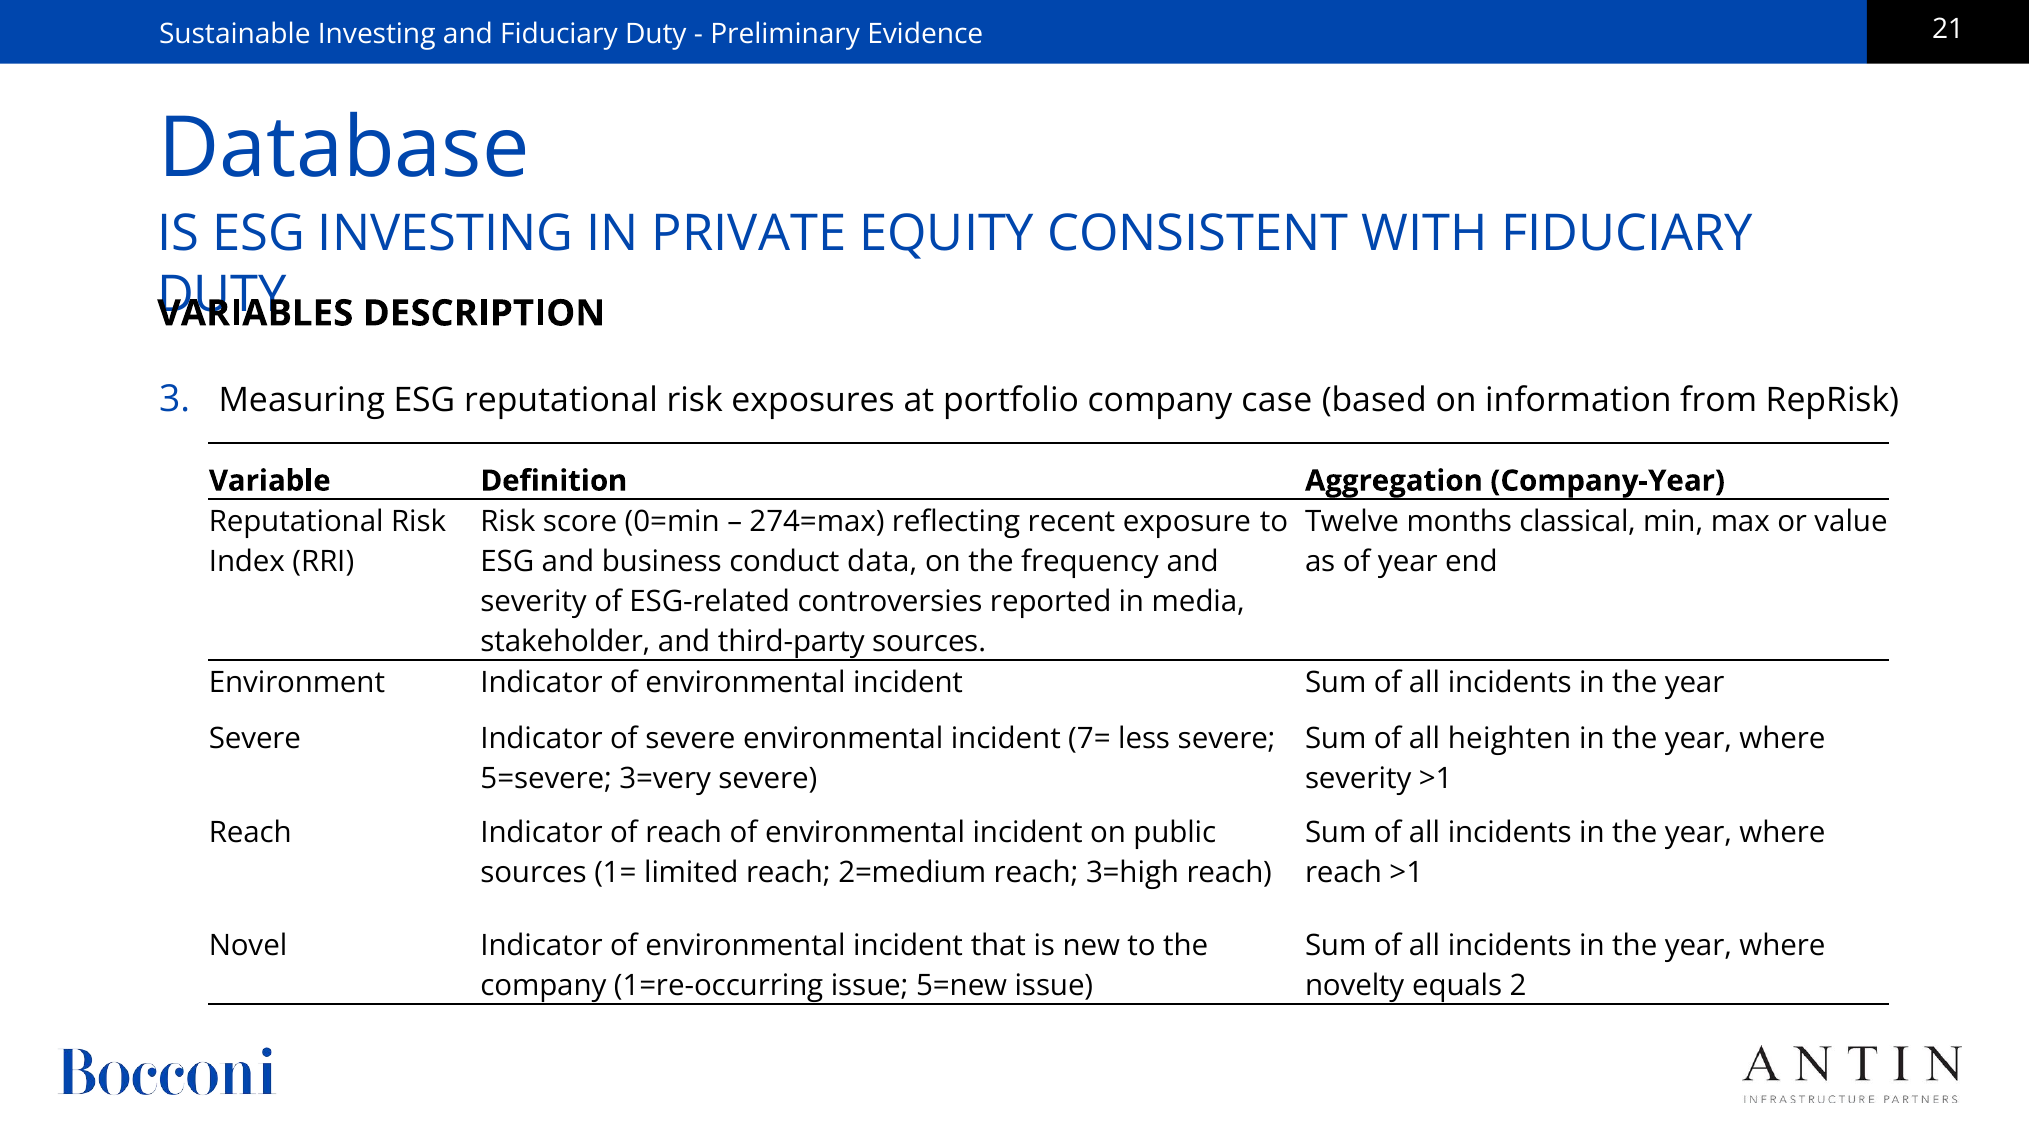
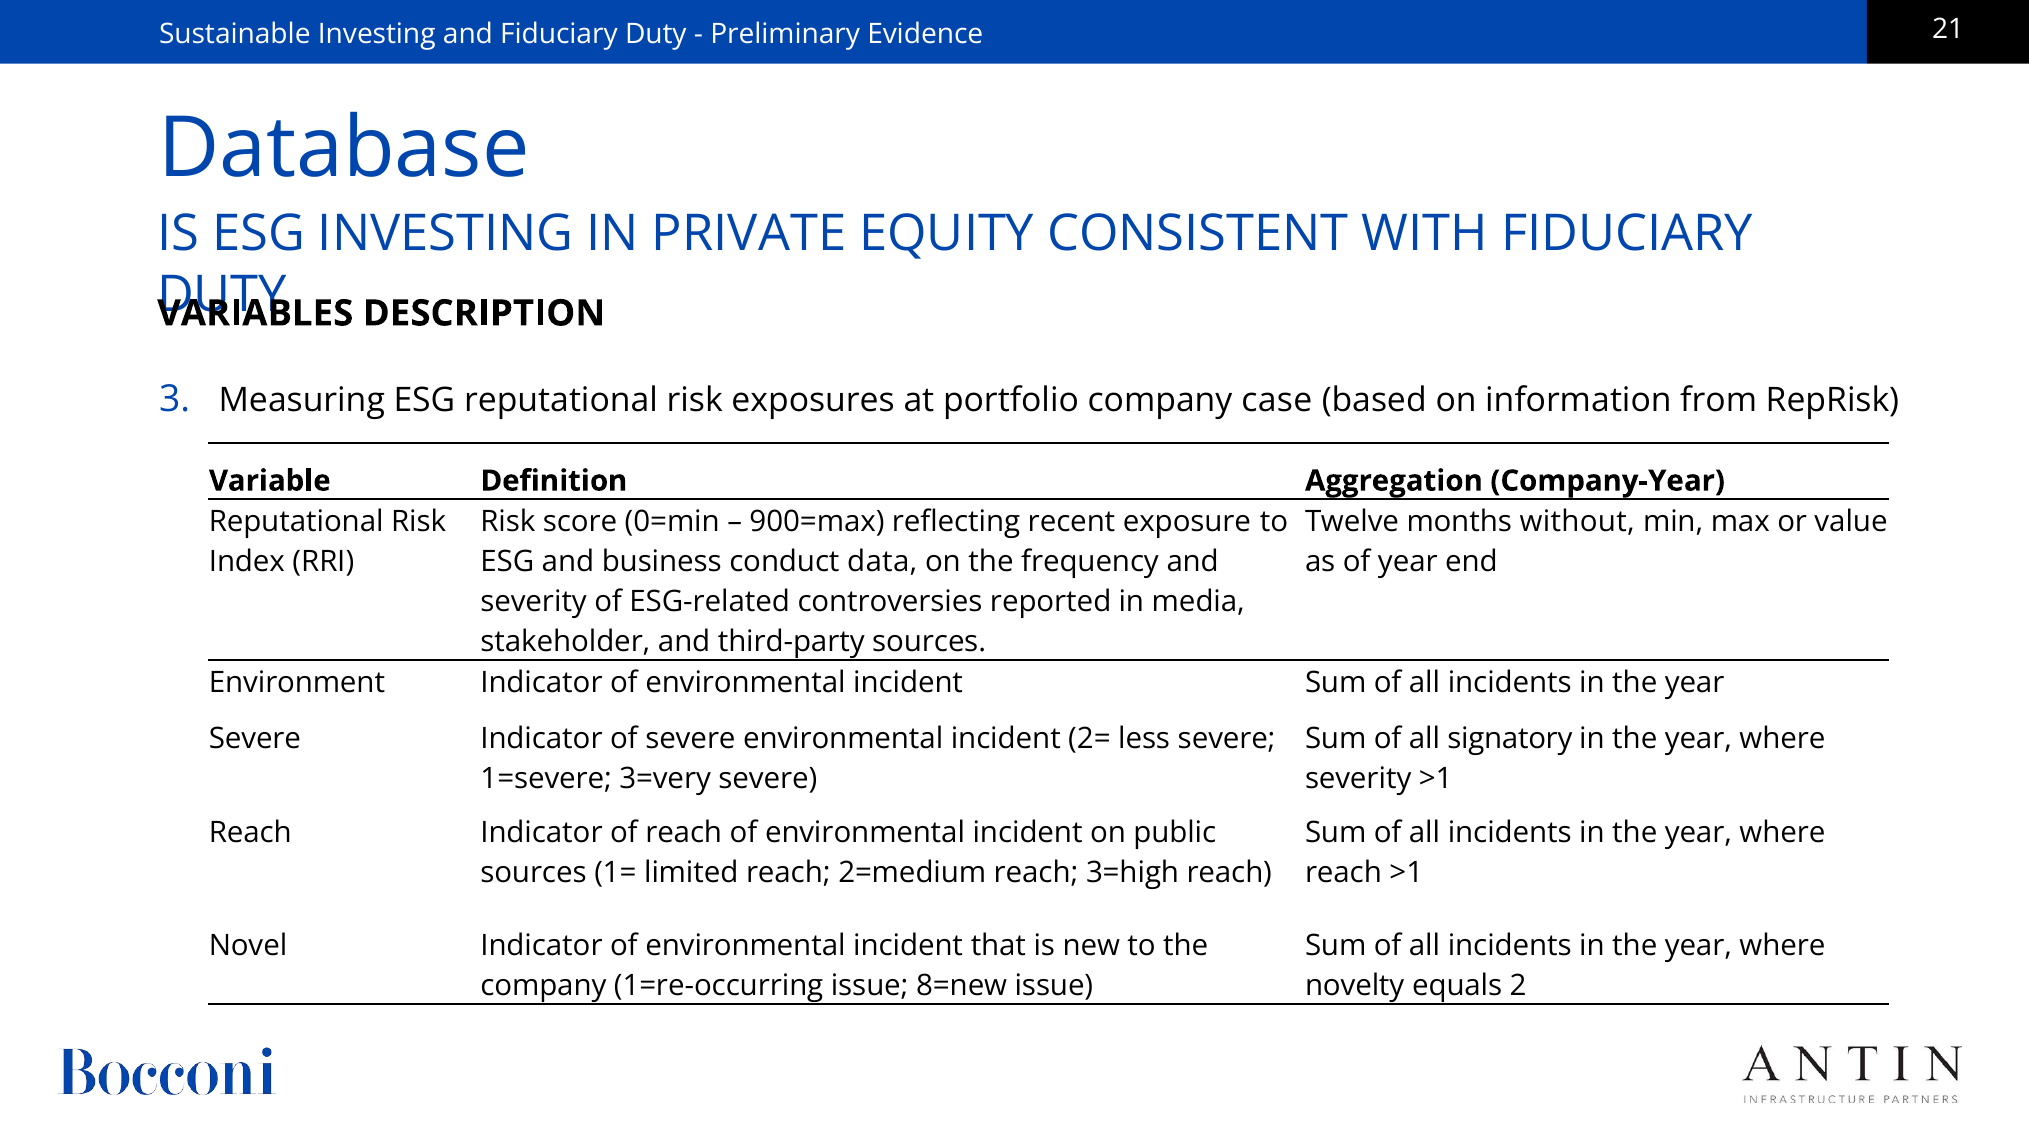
274=max: 274=max -> 900=max (817, 522)
classical: classical -> without (1577, 522)
7=: 7= -> 2= (1089, 739)
heighten: heighten -> signatory (1510, 739)
5=severe: 5=severe -> 1=severe (546, 779)
5=new: 5=new -> 8=new (962, 986)
